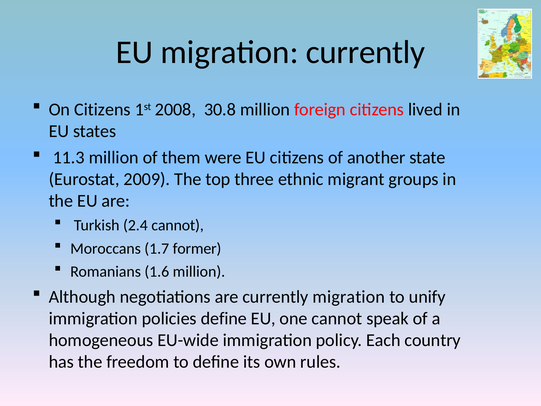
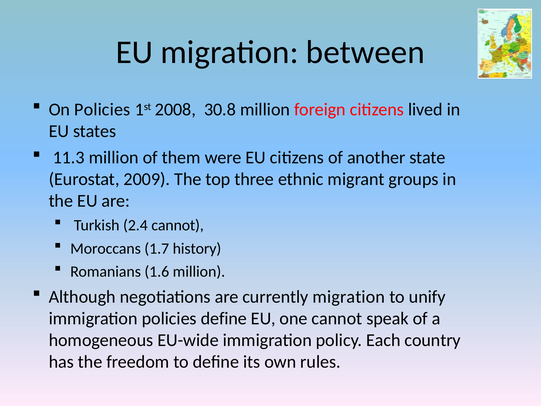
migration currently: currently -> between (365, 52)
On Citizens: Citizens -> Policies (102, 109)
former: former -> history (197, 248)
